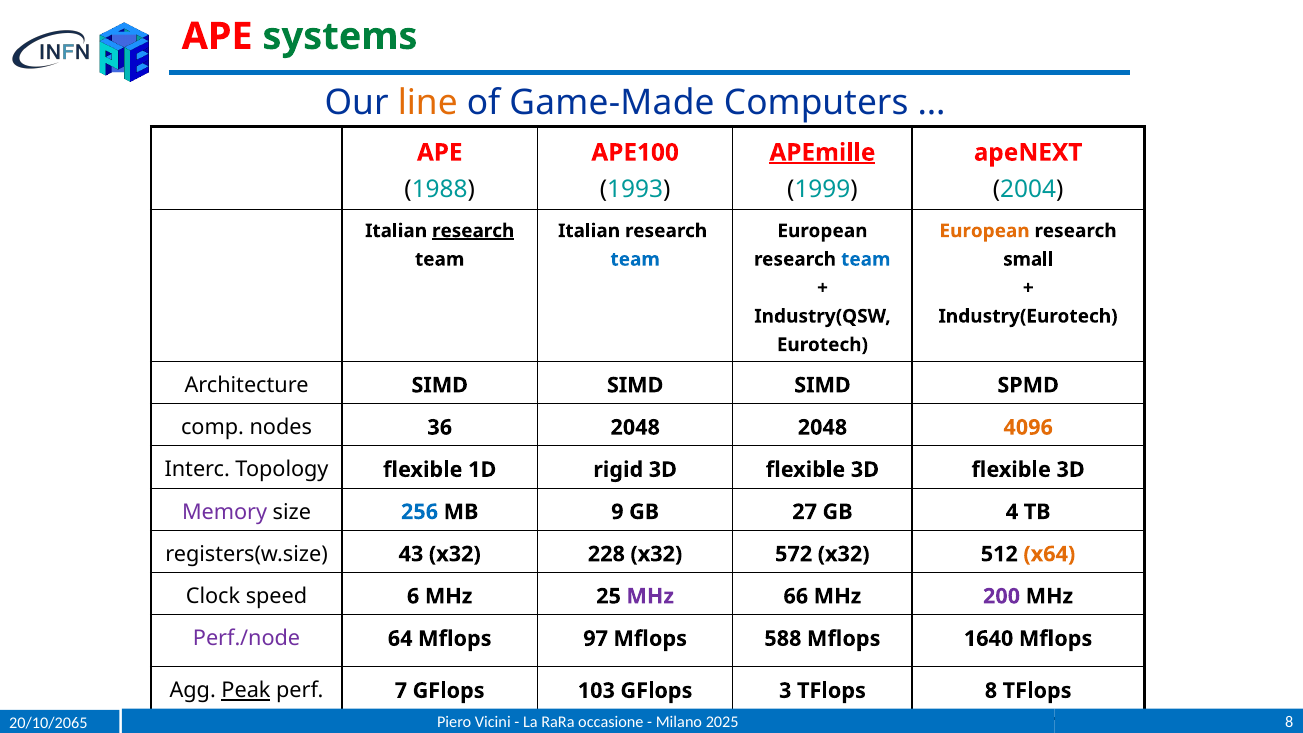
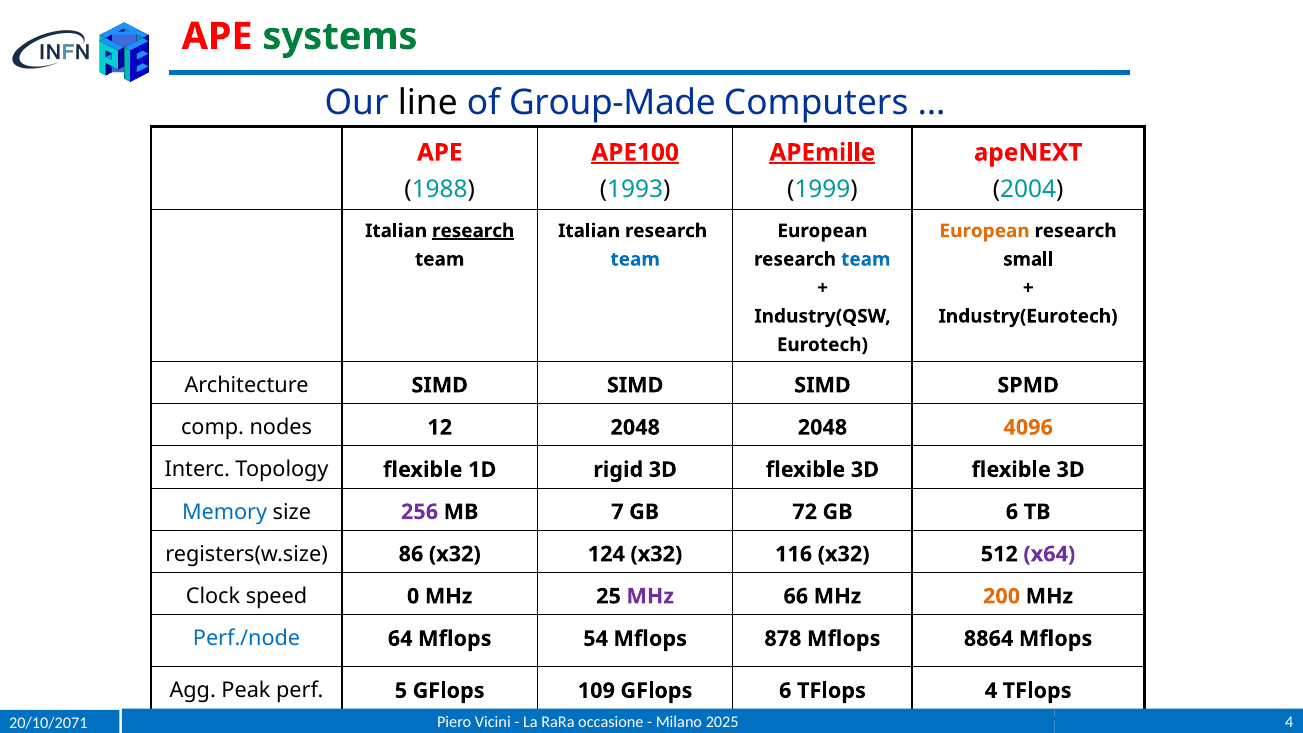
line colour: orange -> black (428, 102)
Game-Made: Game-Made -> Group-Made (612, 102)
APE100 underline: none -> present (635, 153)
36: 36 -> 12 (440, 427)
Memory colour: purple -> blue (225, 512)
256 colour: blue -> purple (420, 512)
9: 9 -> 7 (617, 512)
27: 27 -> 72 (805, 512)
GB 4: 4 -> 6 (1012, 512)
43: 43 -> 86 (411, 554)
228: 228 -> 124 (606, 554)
572: 572 -> 116 (794, 554)
x64 colour: orange -> purple (1049, 554)
6: 6 -> 0 (413, 596)
200 colour: purple -> orange (1002, 596)
Perf./node colour: purple -> blue (247, 639)
97: 97 -> 54 (596, 639)
588: 588 -> 878 (783, 639)
1640: 1640 -> 8864 (989, 639)
Peak underline: present -> none (246, 691)
7: 7 -> 5 (401, 691)
103: 103 -> 109 (596, 691)
GFlops 3: 3 -> 6 (785, 691)
TFlops 8: 8 -> 4 (991, 691)
20/10/2065: 20/10/2065 -> 20/10/2071 (48, 723)
2025 8: 8 -> 4 (1289, 722)
